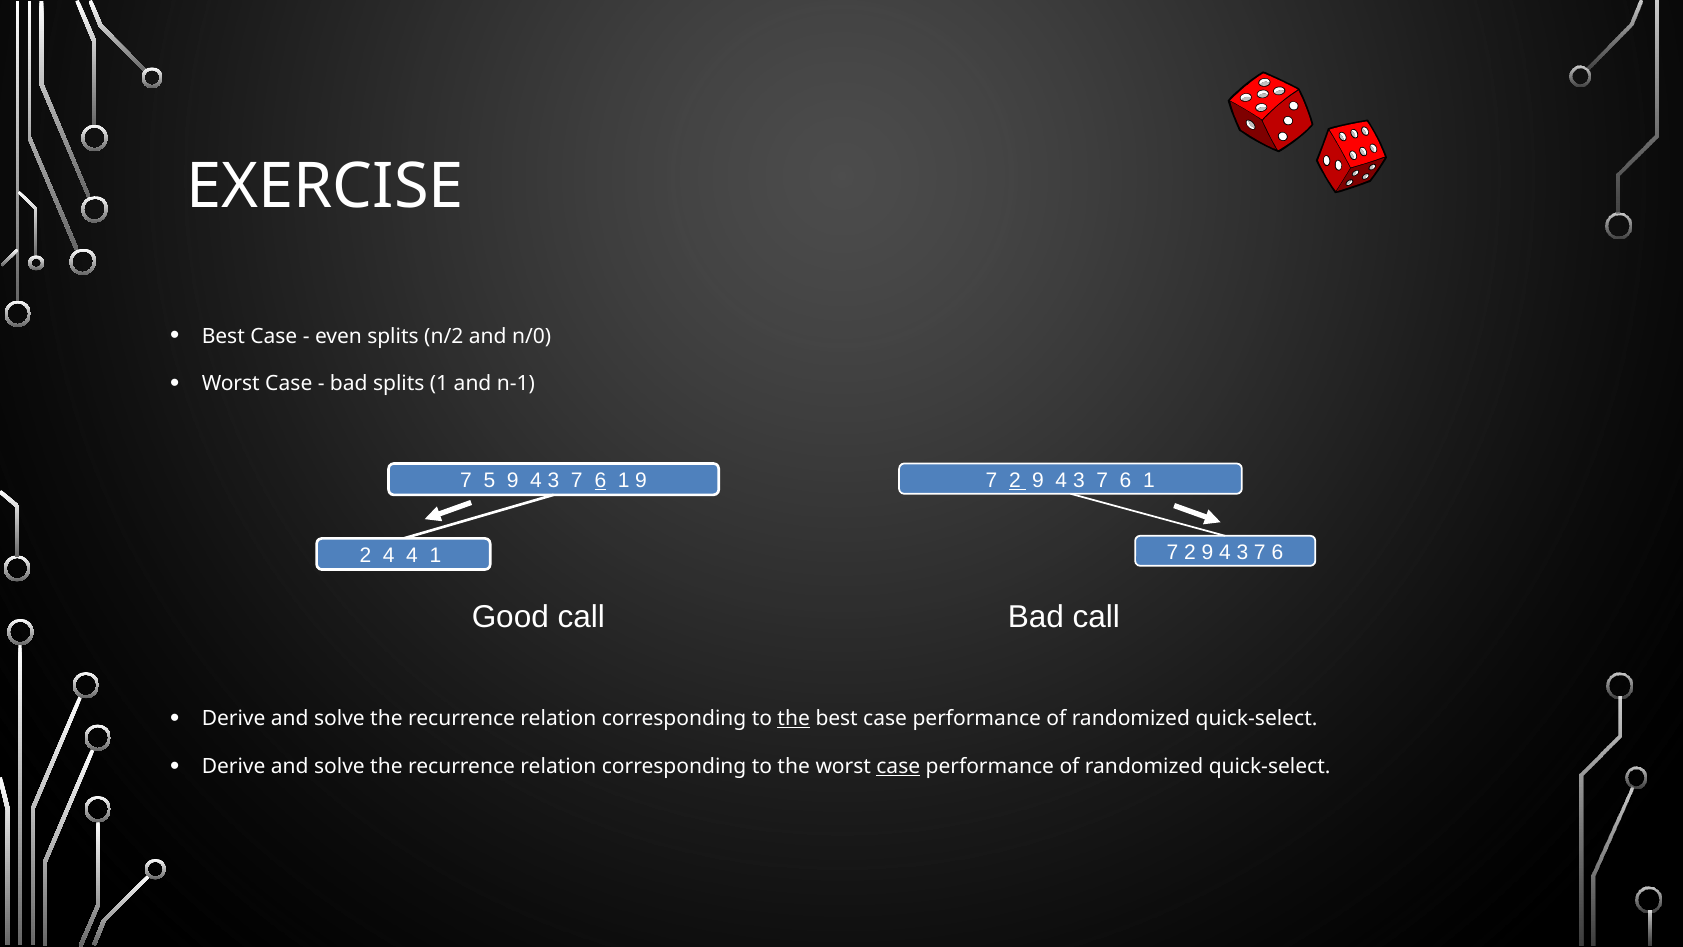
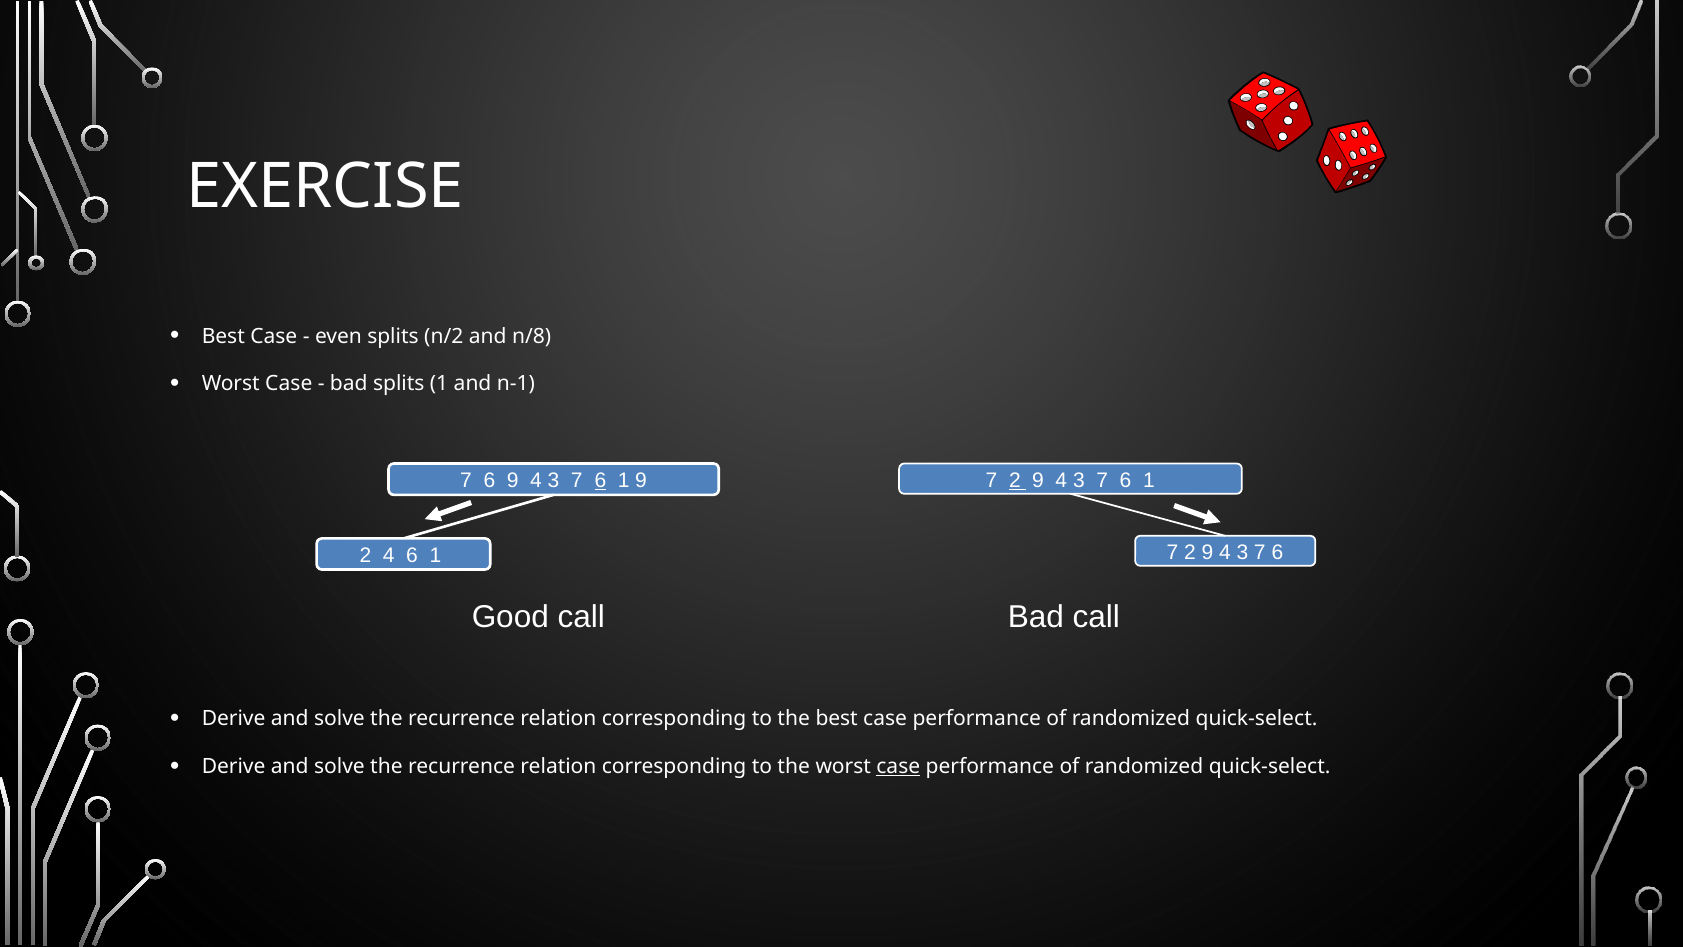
n/0: n/0 -> n/8 (532, 336)
5: 5 -> 6 (489, 480)
4 4: 4 -> 6 (412, 555)
the underline: present -> none (794, 718)
